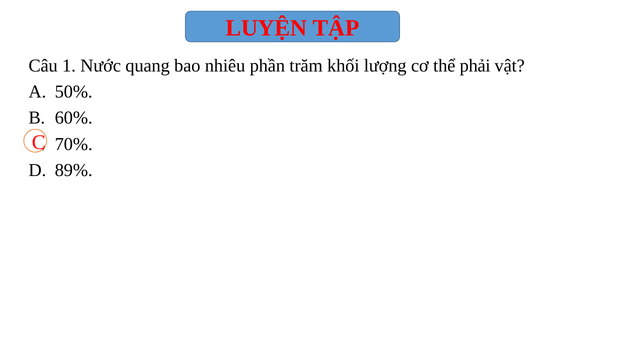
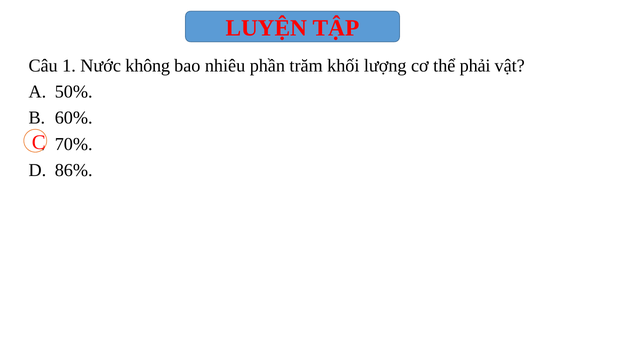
quang: quang -> không (148, 66)
89%: 89% -> 86% (74, 170)
